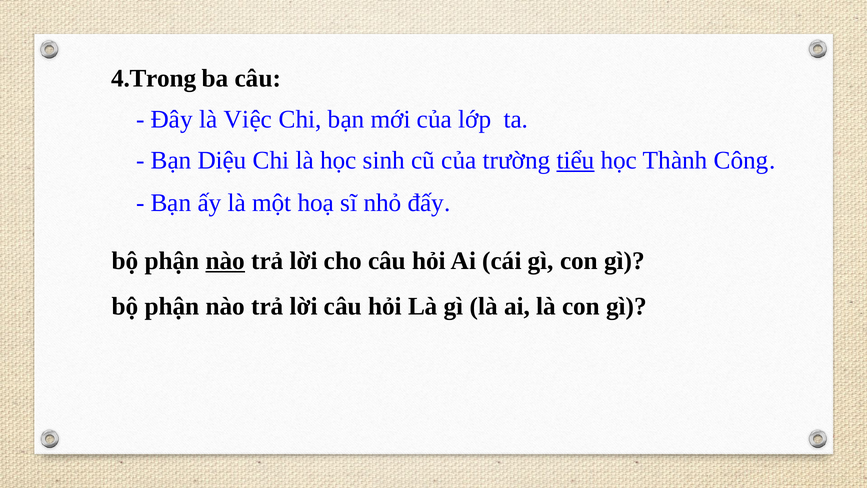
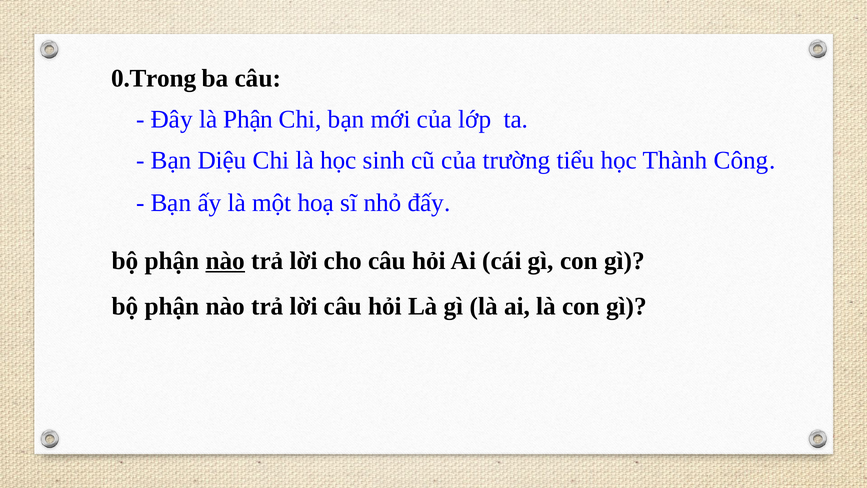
4.Trong: 4.Trong -> 0.Trong (154, 78)
là Việc: Việc -> Phận (248, 119)
tiểu underline: present -> none (576, 160)
